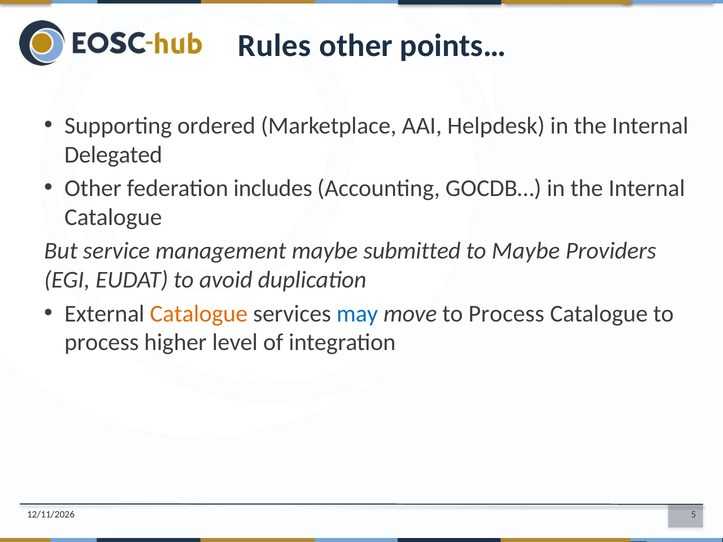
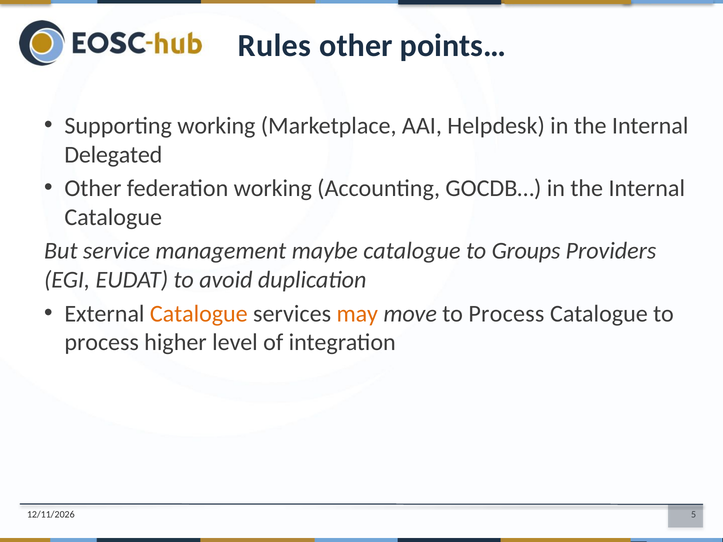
Supporting ordered: ordered -> working (216, 126)
federation includes: includes -> working (273, 188)
maybe submitted: submitted -> catalogue (412, 251)
to Maybe: Maybe -> Groups (526, 251)
may colour: blue -> orange (357, 314)
